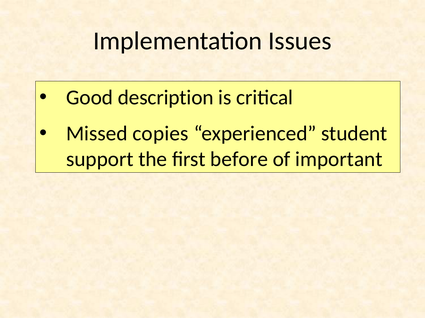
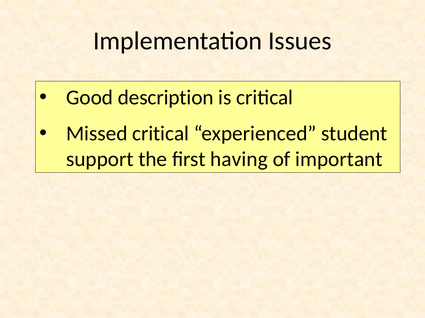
Missed copies: copies -> critical (161, 134)
before: before -> having (239, 159)
